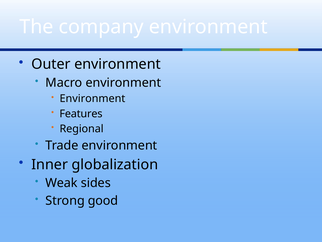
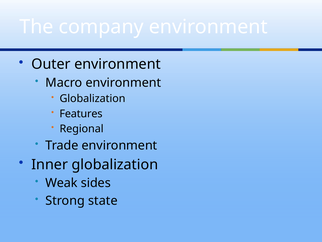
Environment: Environment -> Globalization (92, 98)
good: good -> state (103, 200)
